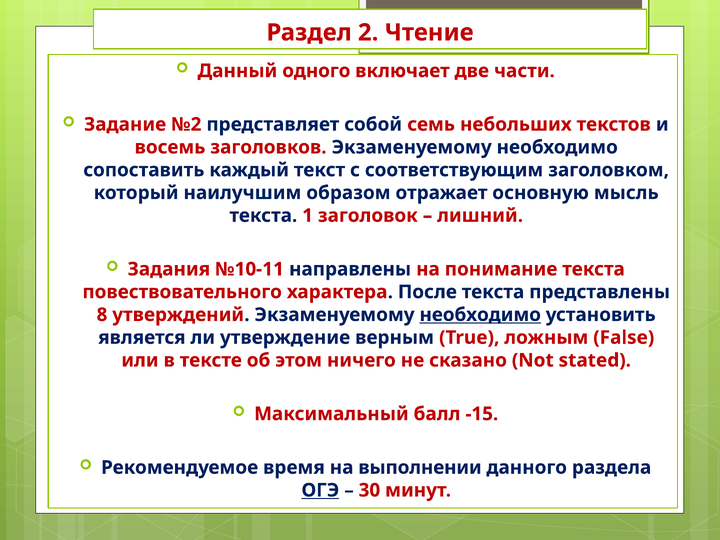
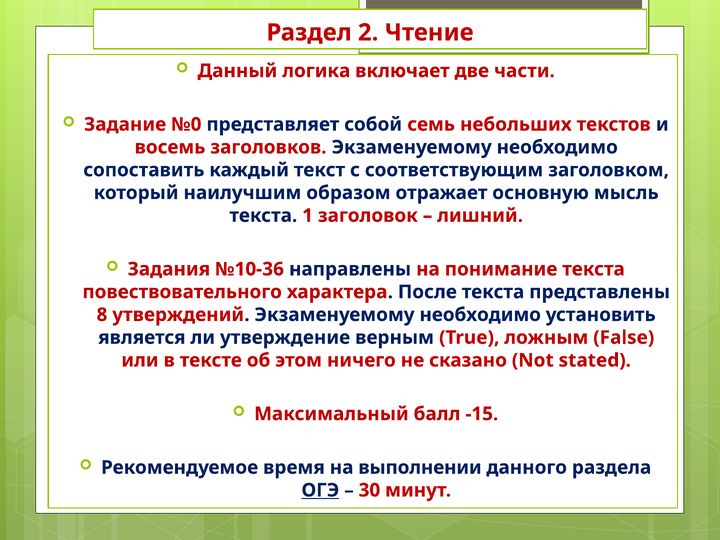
одного: одного -> логика (316, 71)
№2: №2 -> №0 (186, 124)
№10-11: №10-11 -> №10-36 (250, 269)
необходимо underline: present -> none (480, 315)
